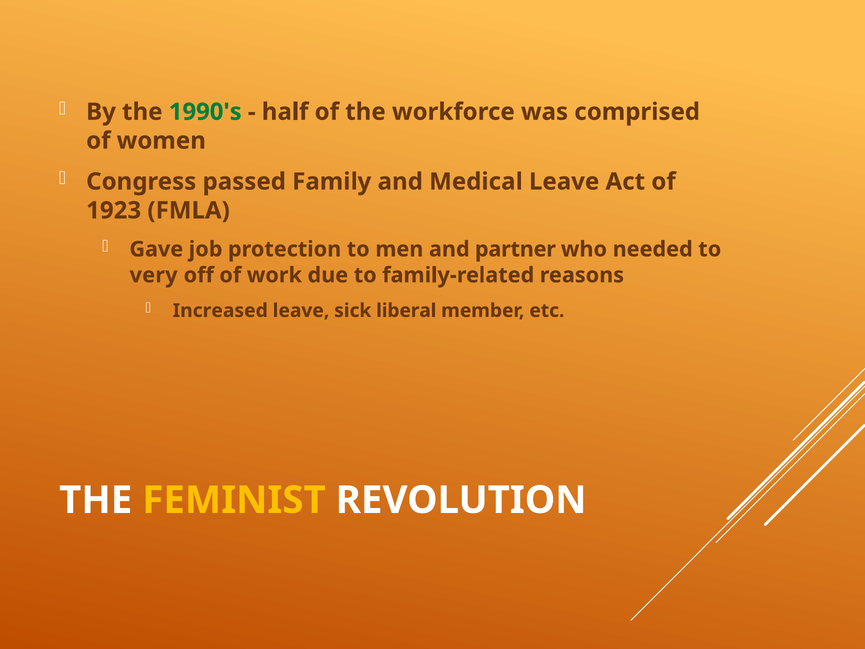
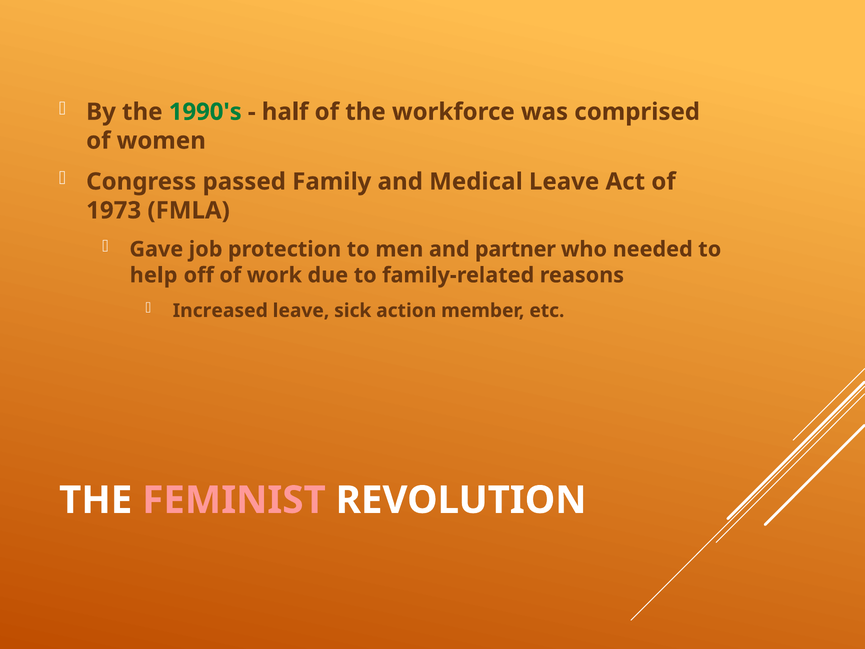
1923: 1923 -> 1973 (114, 210)
very: very -> help (154, 275)
liberal: liberal -> action (406, 311)
FEMINIST colour: yellow -> pink (234, 500)
